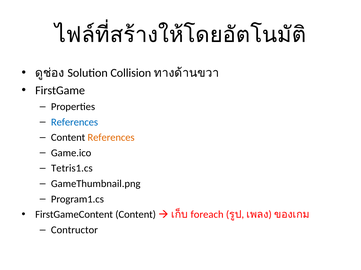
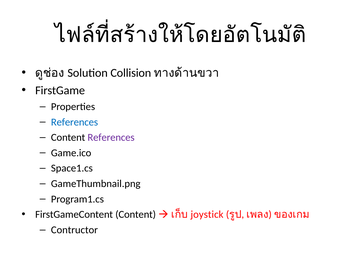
References colour: orange -> purple (111, 138)
Tetris1.cs: Tetris1.cs -> Space1.cs (72, 169)
foreach: foreach -> joystick (207, 215)
